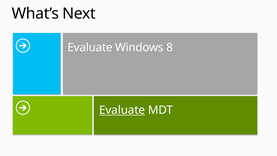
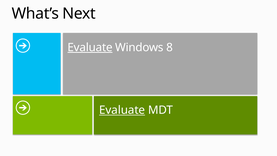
Evaluate underline: none -> present (90, 47)
